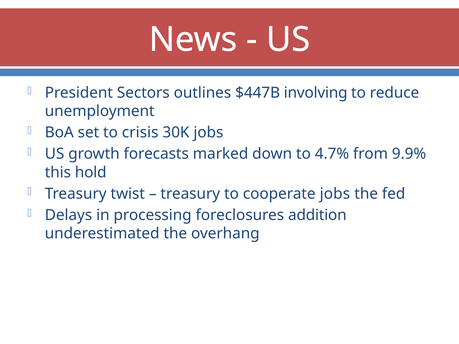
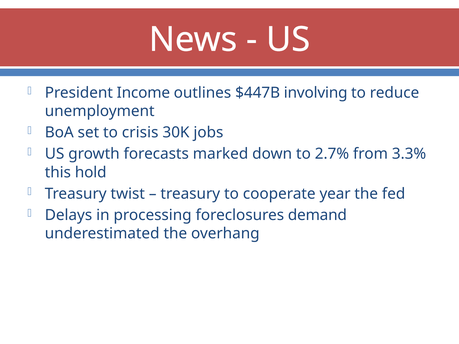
Sectors: Sectors -> Income (143, 93)
4.7%: 4.7% -> 2.7% (332, 154)
9.9%: 9.9% -> 3.3% (409, 154)
cooperate jobs: jobs -> year (335, 194)
addition: addition -> demand (317, 215)
